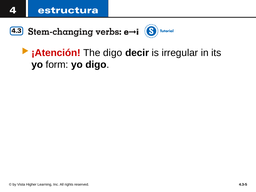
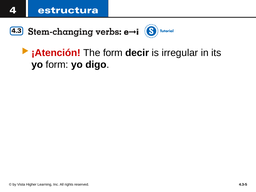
The digo: digo -> form (113, 53)
